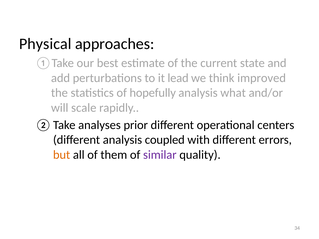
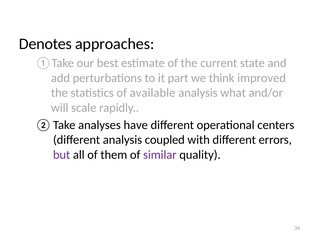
Physical: Physical -> Denotes (45, 44)
lead: lead -> part (178, 78)
hopefully: hopefully -> available (153, 93)
prior: prior -> have (136, 125)
but colour: orange -> purple (62, 155)
